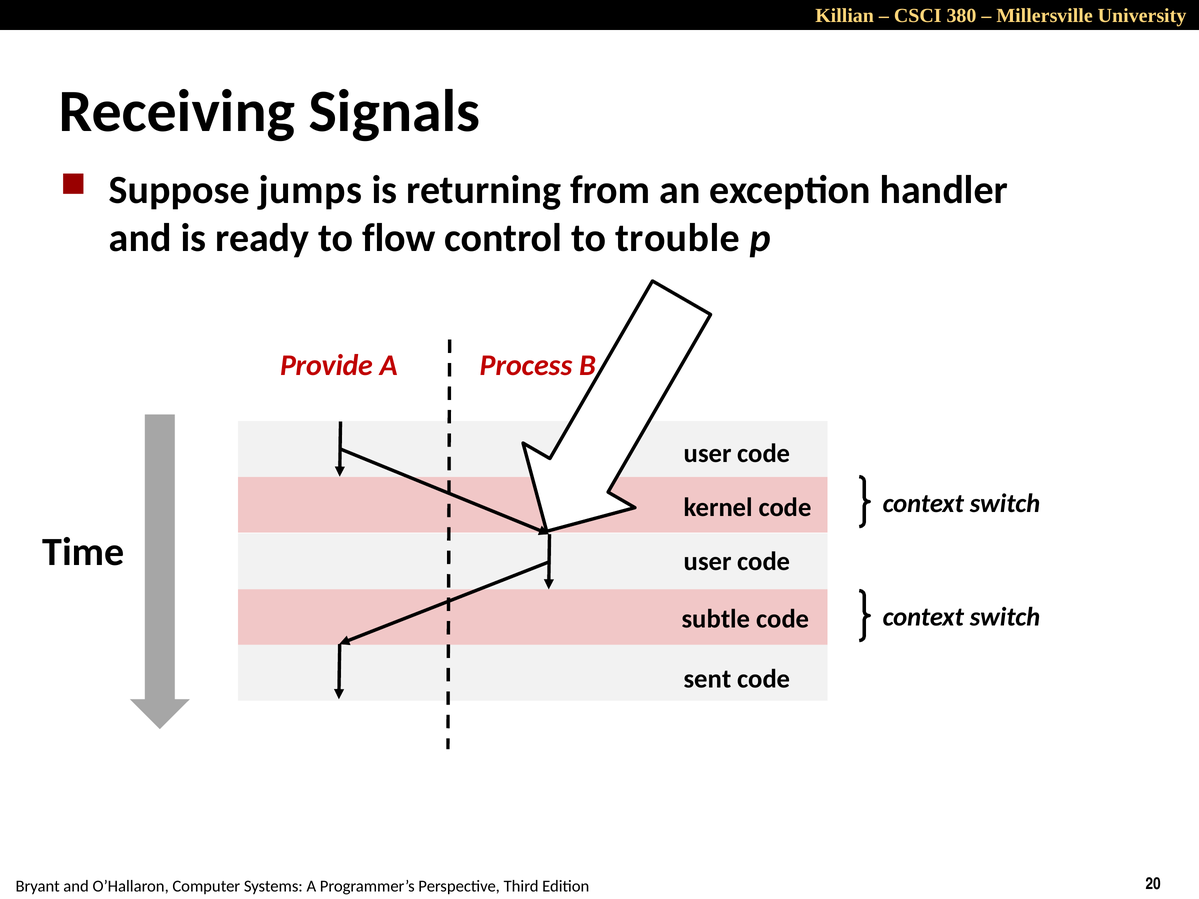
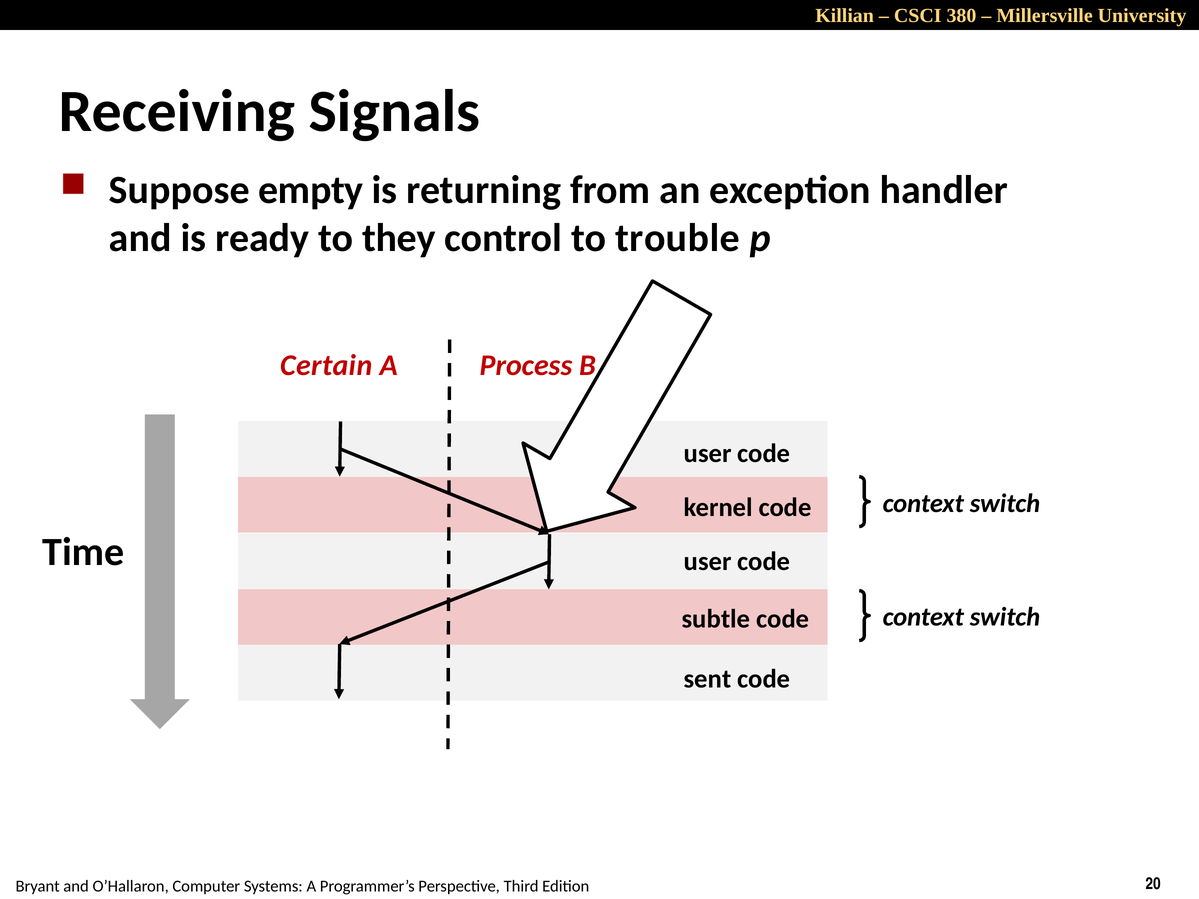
jumps: jumps -> empty (311, 190)
flow: flow -> they (399, 238)
Provide: Provide -> Certain (326, 366)
